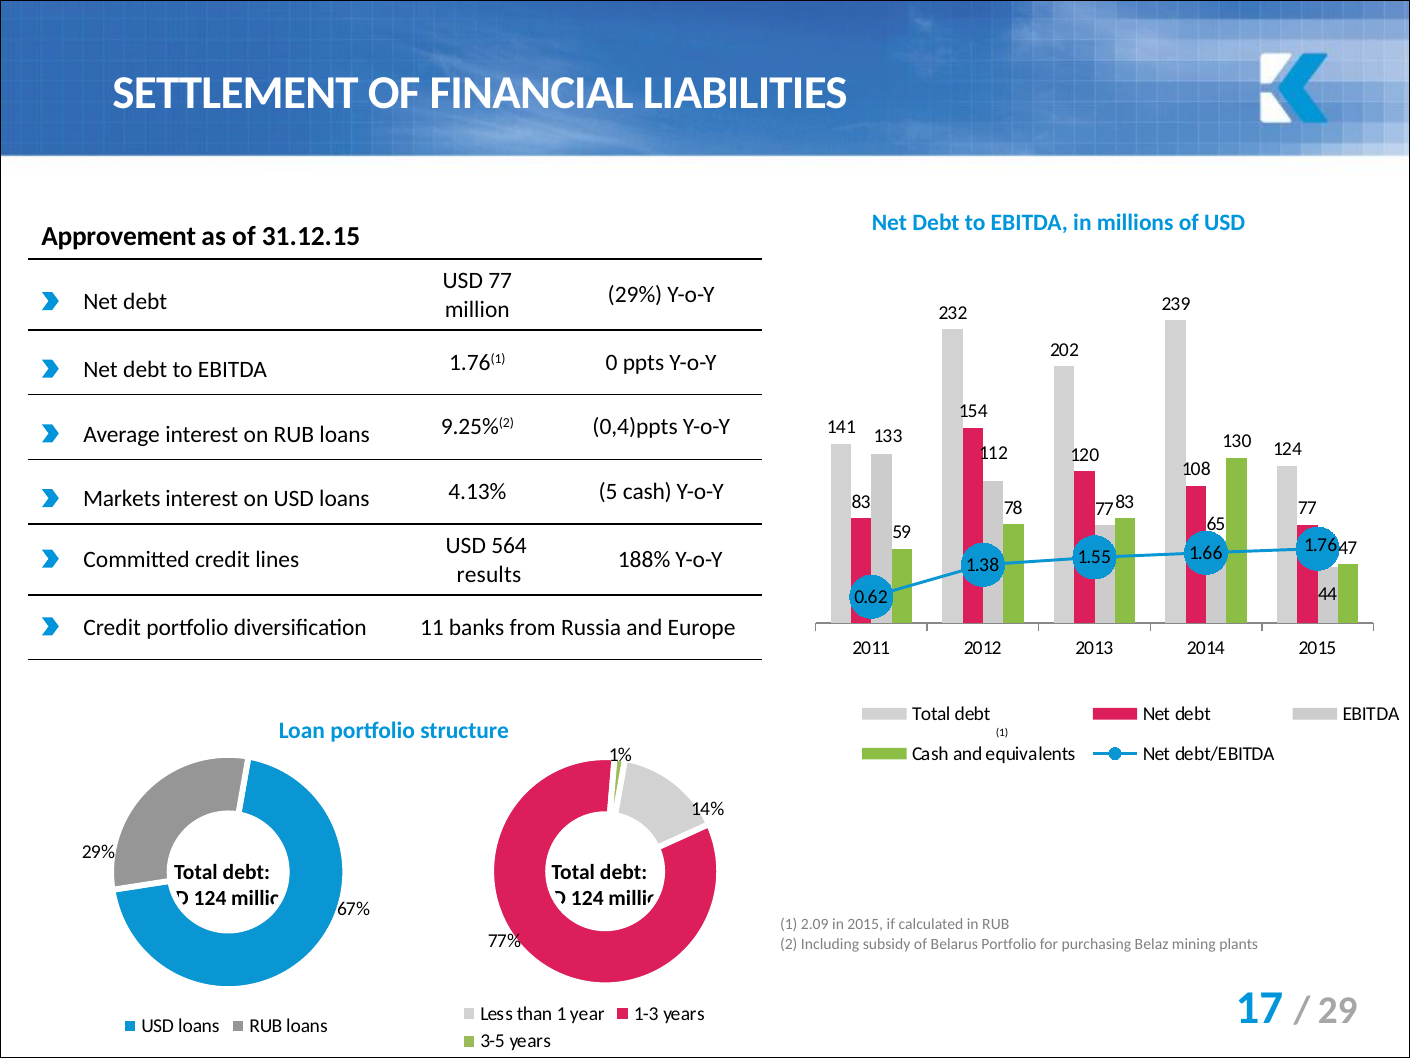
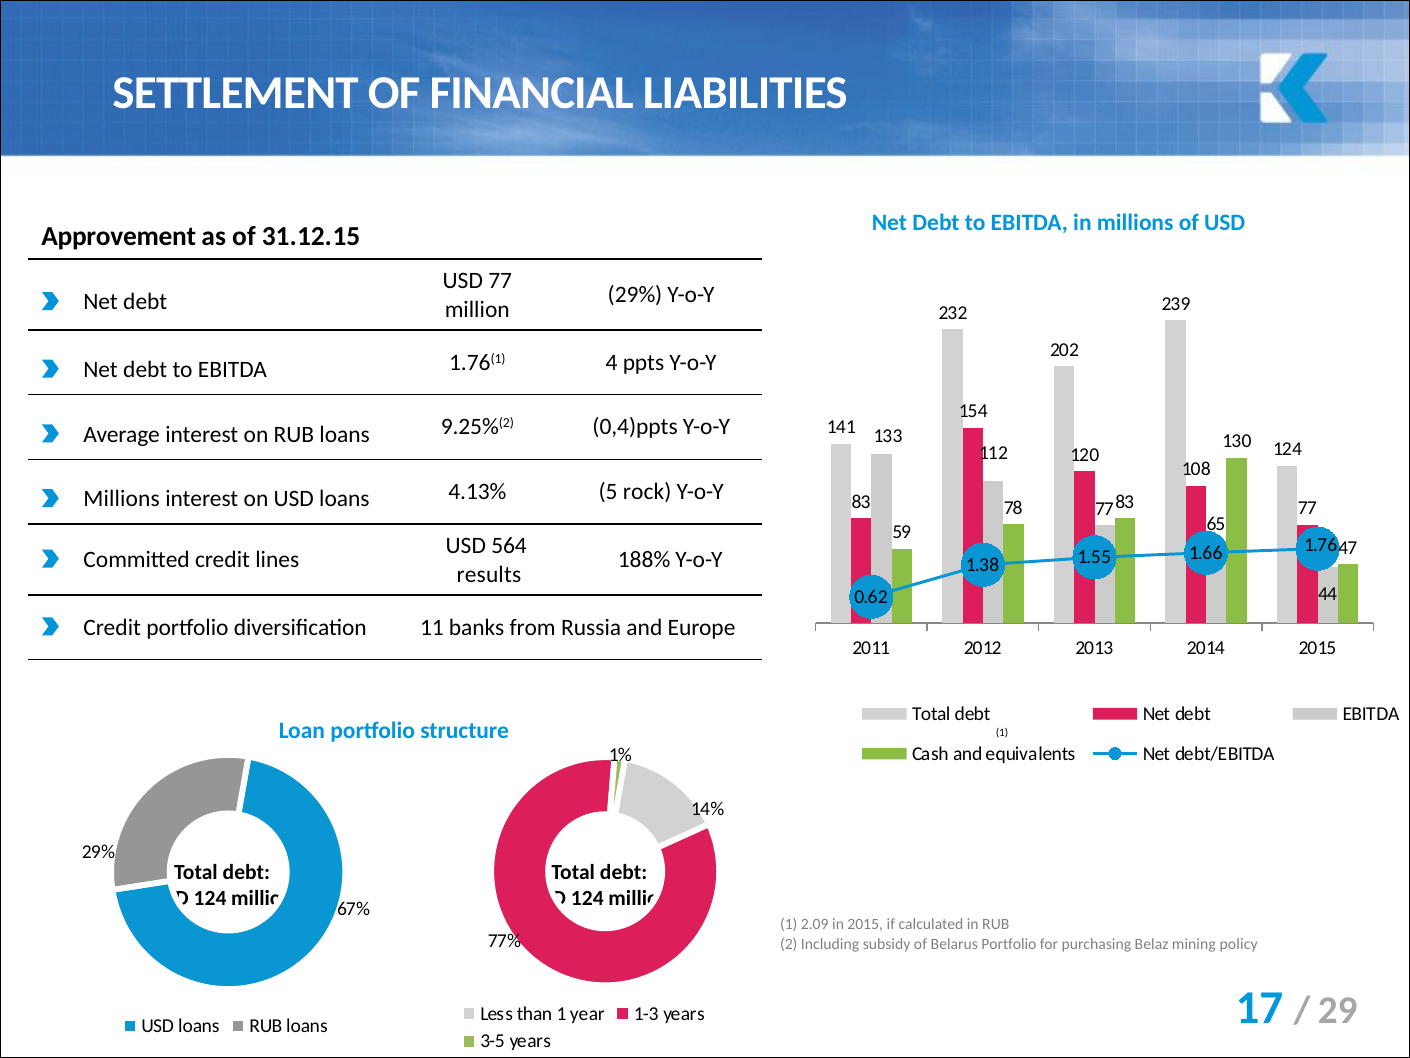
0: 0 -> 4 (612, 362)
Markets: Markets -> Millions (122, 499)
5 cash: cash -> rock (647, 492)
plants: plants -> policy (1239, 944)
